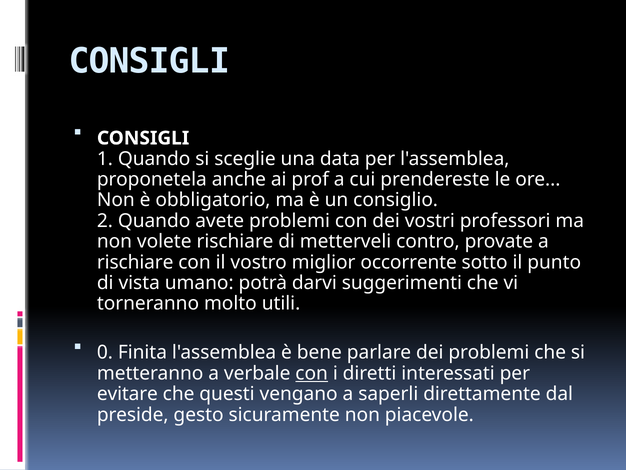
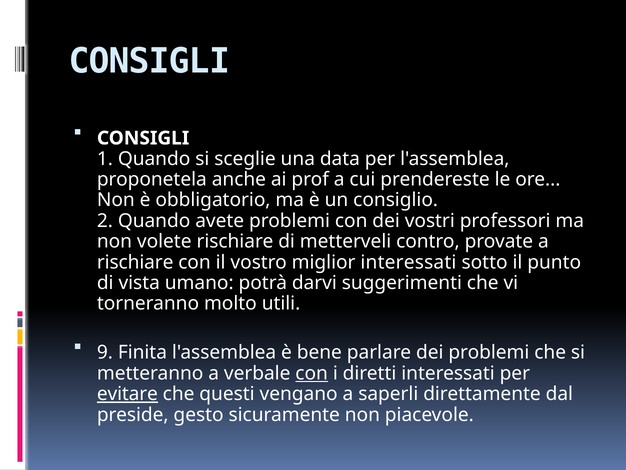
miglior occorrente: occorrente -> interessati (408, 262)
0: 0 -> 9 (105, 352)
evitare underline: none -> present (127, 394)
